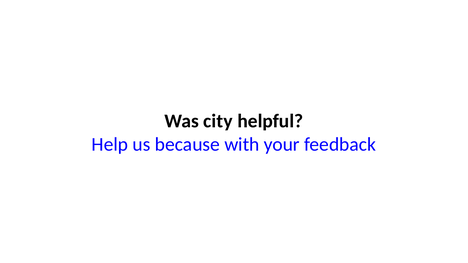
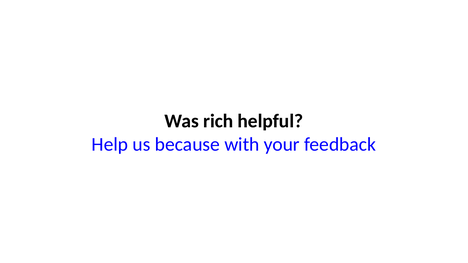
city: city -> rich (218, 121)
